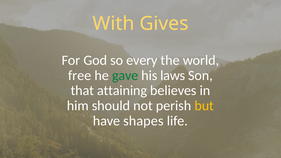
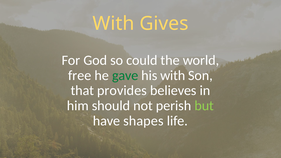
every: every -> could (142, 60)
his laws: laws -> with (173, 75)
attaining: attaining -> provides (122, 91)
but colour: yellow -> light green (204, 106)
